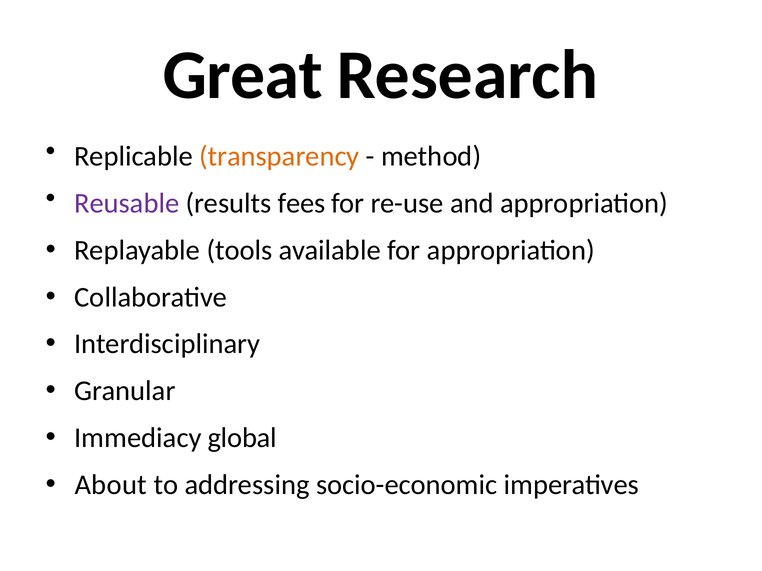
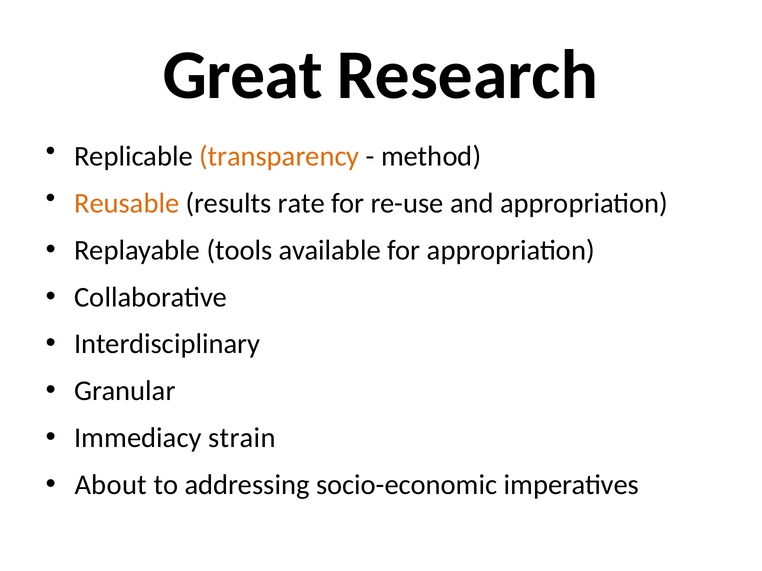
Reusable colour: purple -> orange (127, 203)
fees: fees -> rate (301, 203)
global: global -> strain (242, 438)
